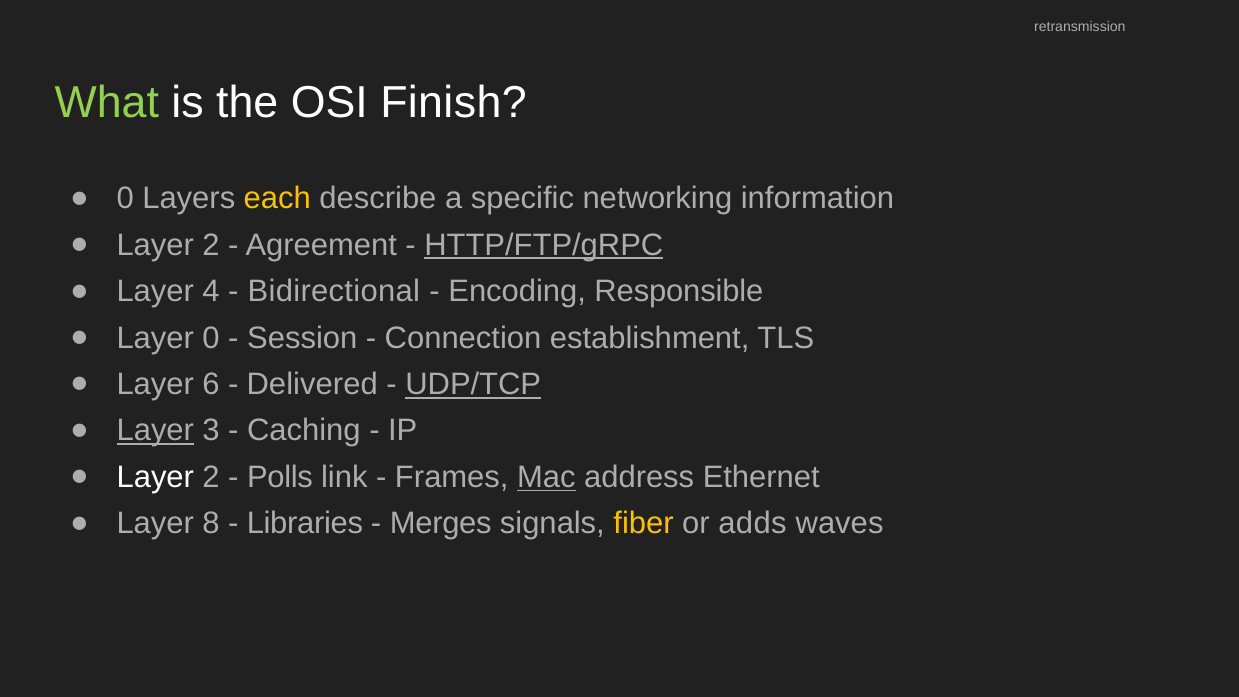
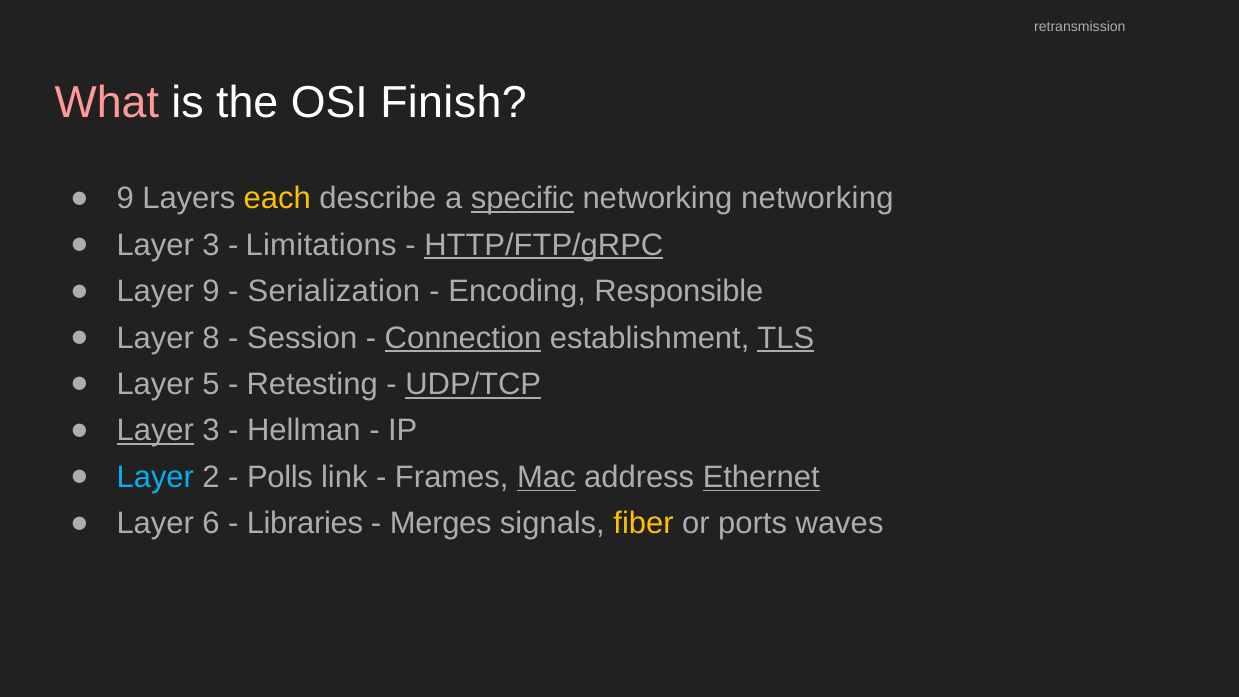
What colour: light green -> pink (107, 103)
0: 0 -> 9 (125, 199)
specific underline: none -> present (522, 199)
networking information: information -> networking (817, 199)
2: 2 -> 3 (211, 245)
Agreement: Agreement -> Limitations (321, 245)
Layer 4: 4 -> 9 (211, 291)
Bidirectional: Bidirectional -> Serialization (334, 291)
Layer 0: 0 -> 8 (211, 338)
Connection underline: none -> present (463, 338)
TLS underline: none -> present (786, 338)
6: 6 -> 5 (211, 384)
Delivered: Delivered -> Retesting (312, 384)
Caching: Caching -> Hellman (304, 431)
Layer colour: white -> light blue (155, 477)
Ethernet underline: none -> present (761, 477)
8: 8 -> 6 (211, 524)
adds: adds -> ports (753, 524)
